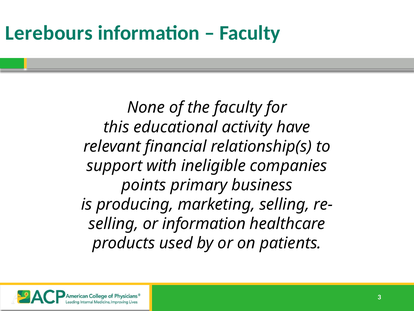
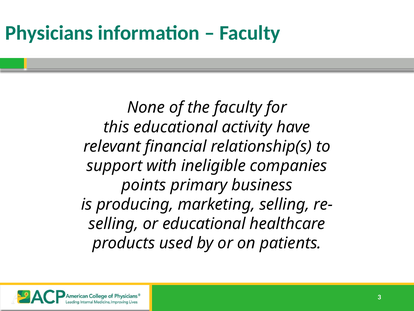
Lerebours: Lerebours -> Physicians (49, 33)
or information: information -> educational (204, 223)
